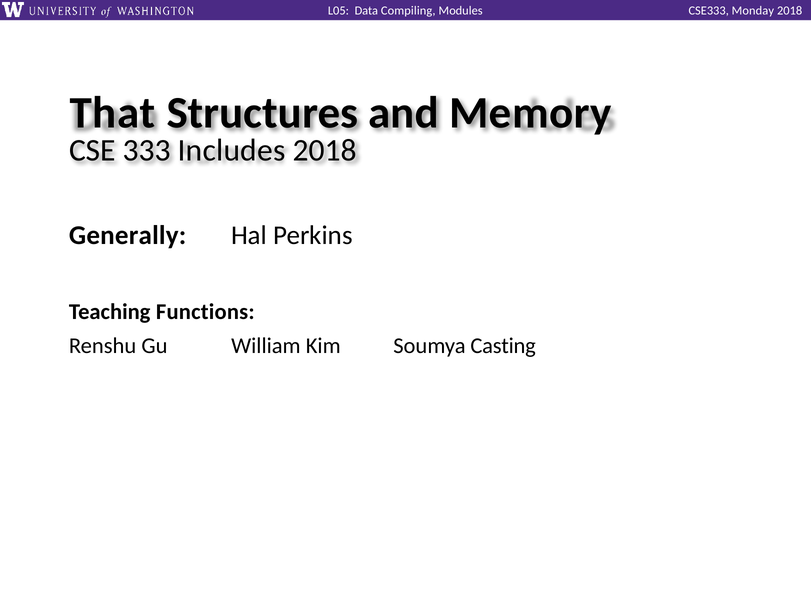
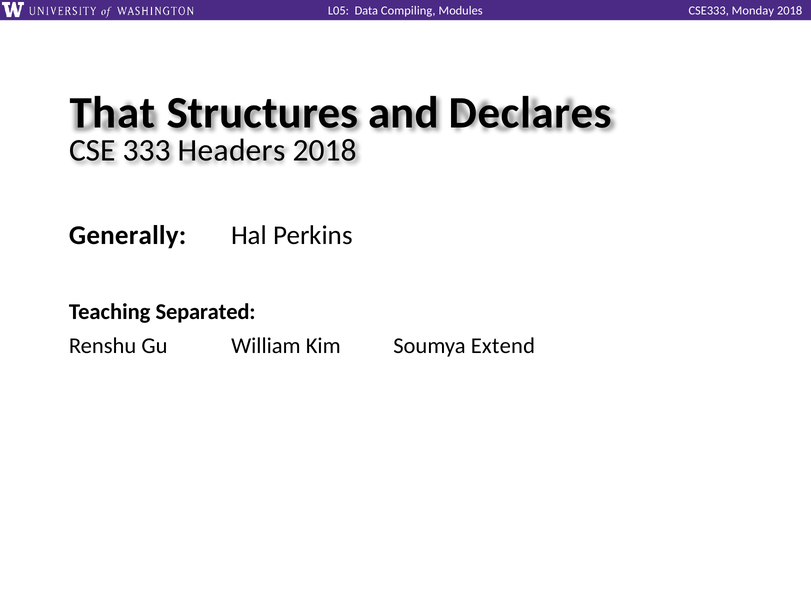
Memory: Memory -> Declares (530, 113)
Includes: Includes -> Headers (232, 150)
Functions: Functions -> Separated (206, 312)
Casting: Casting -> Extend (503, 346)
